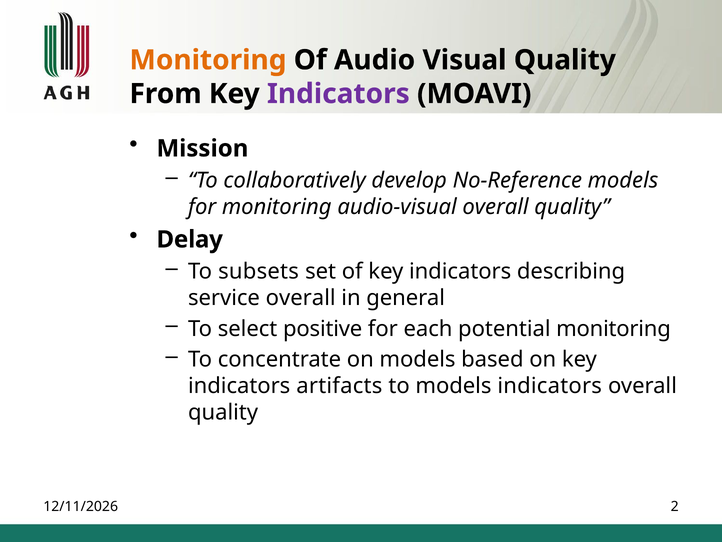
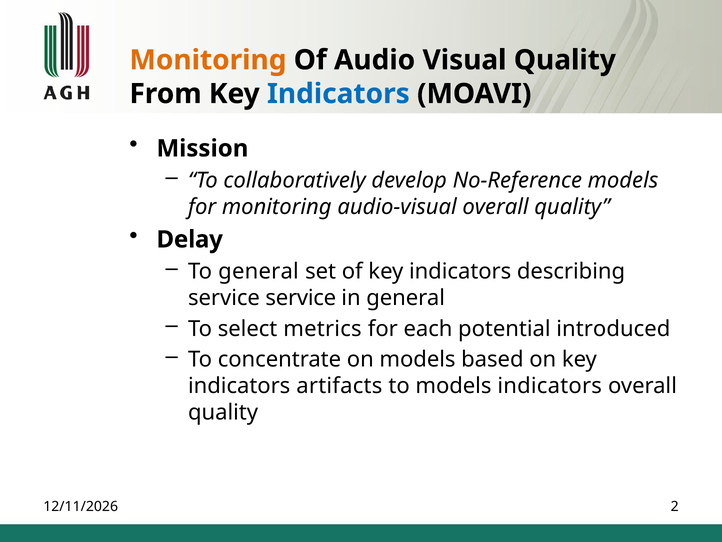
Indicators colour: purple -> blue (338, 94)
To subsets: subsets -> general (259, 271)
service overall: overall -> service (301, 298)
positive: positive -> metrics (322, 328)
potential monitoring: monitoring -> introduced (613, 328)
